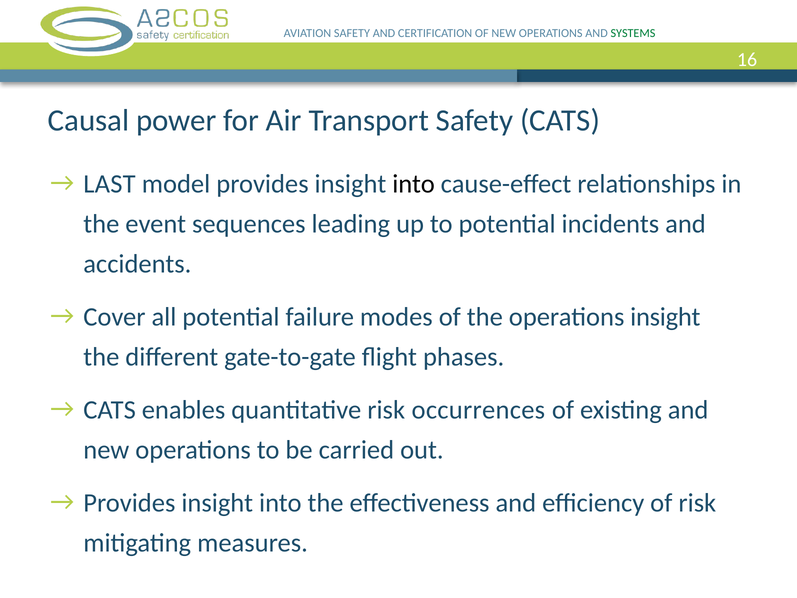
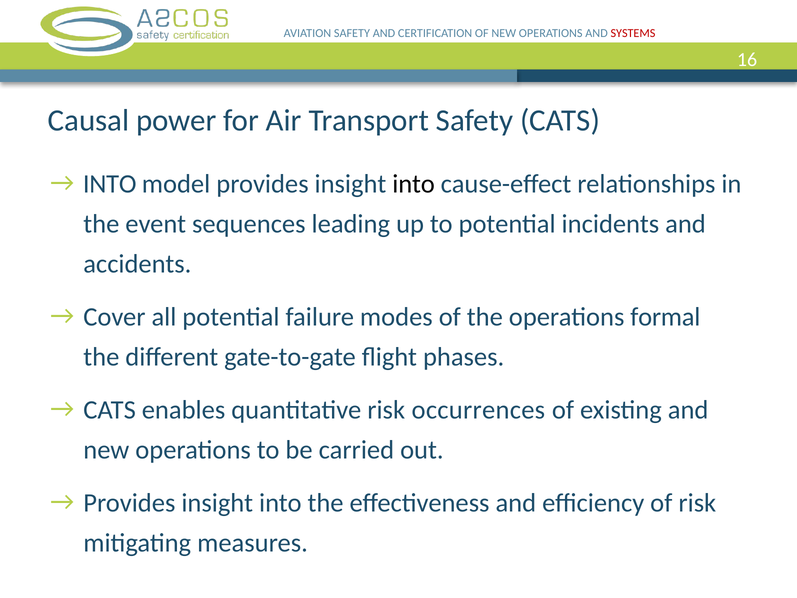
SYSTEMS colour: green -> red (633, 33)
LAST: LAST -> INTO (110, 184)
operations insight: insight -> formal (665, 317)
